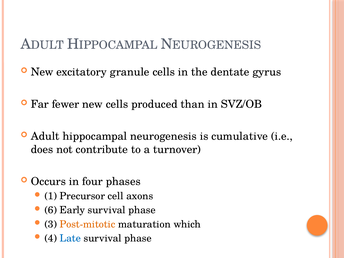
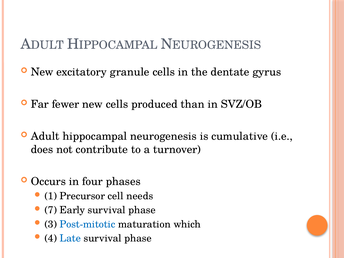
axons: axons -> needs (140, 196)
6: 6 -> 7 (51, 210)
Post-mitotic colour: orange -> blue (87, 224)
